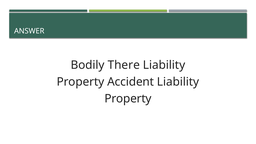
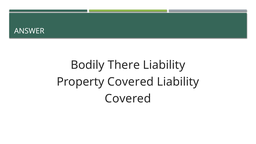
Property Accident: Accident -> Covered (131, 82)
Property: Property -> Covered (128, 99)
